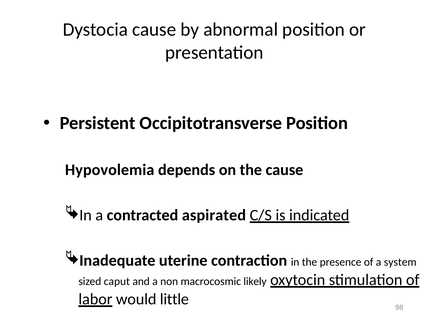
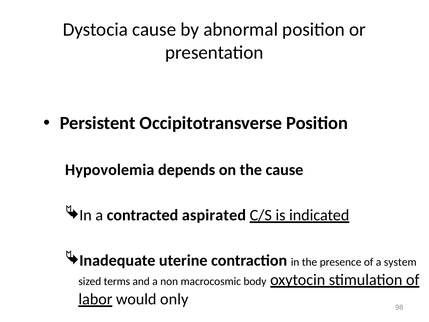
caput: caput -> terms (117, 281)
likely: likely -> body (255, 281)
little: little -> only (174, 299)
